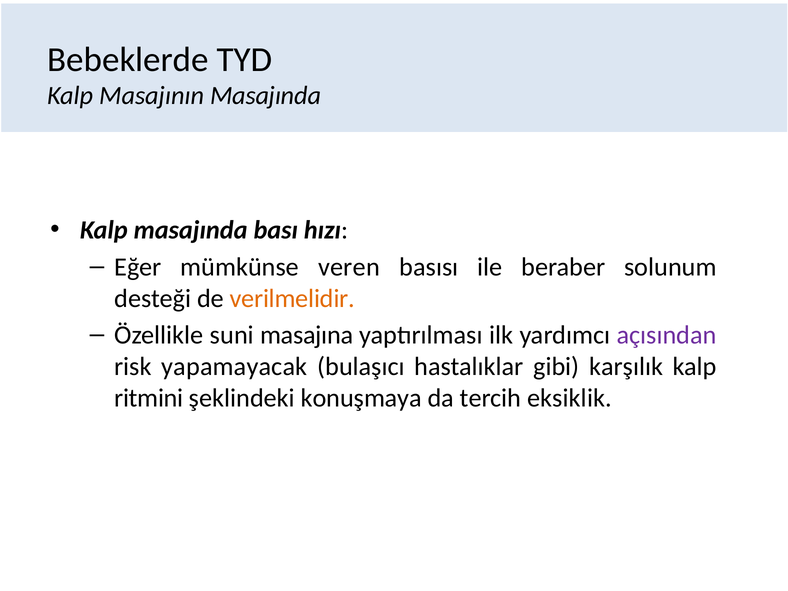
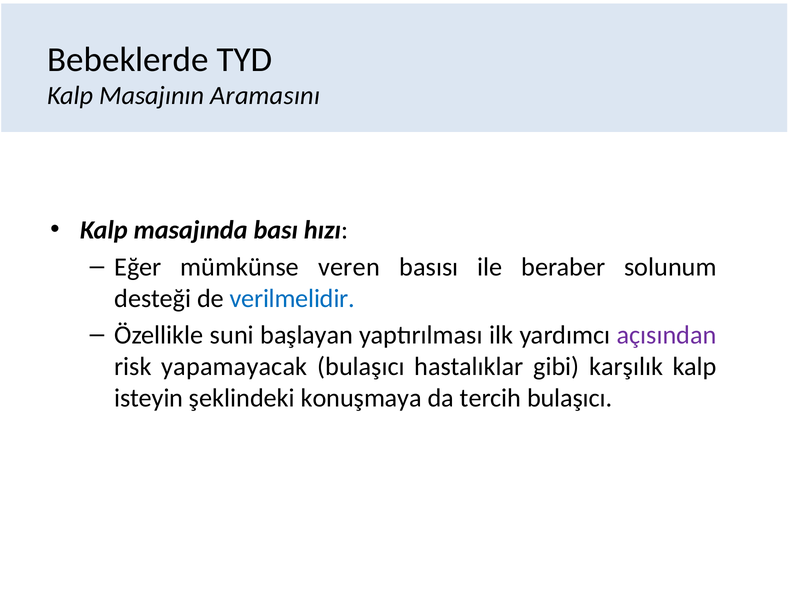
Masajının Masajında: Masajında -> Aramasını (265, 96)
verilmelidir colour: orange -> blue (292, 298)
masajına: masajına -> başlayan (307, 335)
ritmini: ritmini -> isteyin (149, 398)
tercih eksiklik: eksiklik -> bulaşıcı (570, 398)
